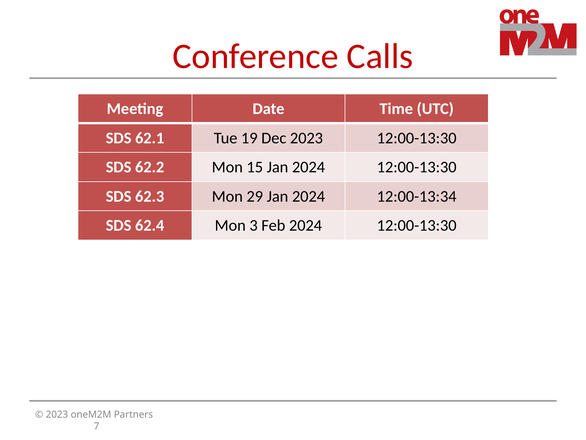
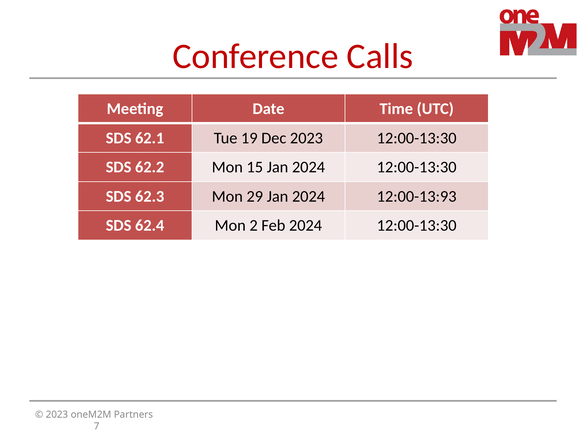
12:00-13:34: 12:00-13:34 -> 12:00-13:93 (417, 196)
3: 3 -> 2 (254, 225)
